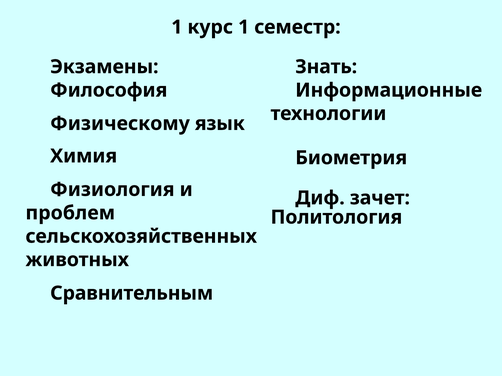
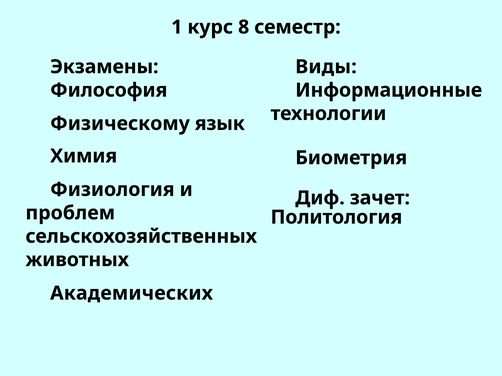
курс 1: 1 -> 8 (244, 27)
Знать: Знать -> Виды (326, 67)
Сравнительным: Сравнительным -> Академических (132, 294)
